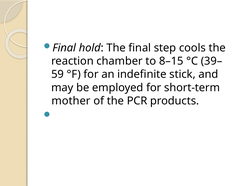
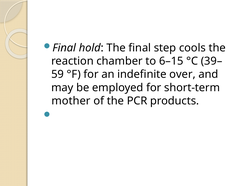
8–15: 8–15 -> 6–15 (171, 61)
stick: stick -> over (182, 74)
